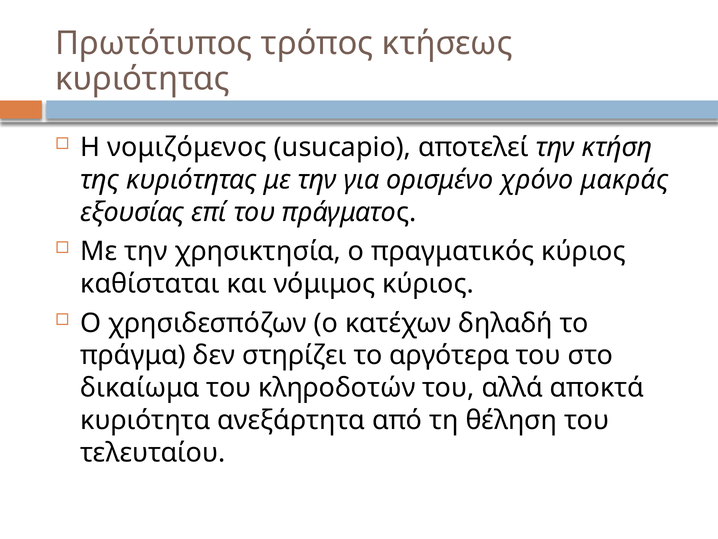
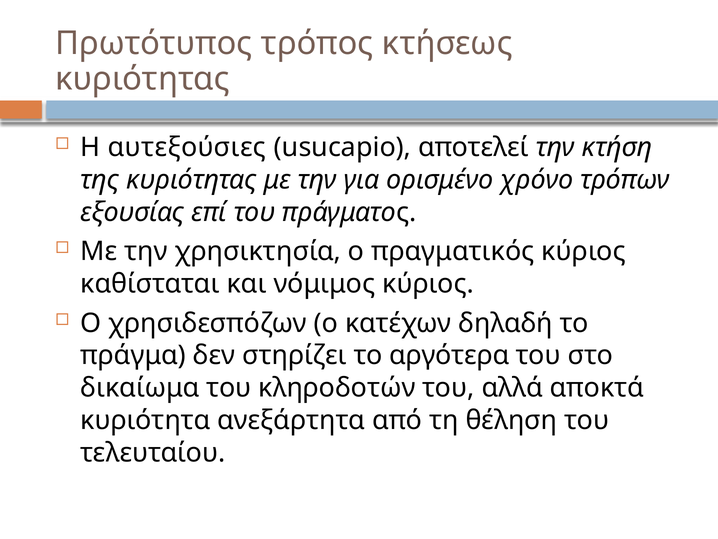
νομιζόμενος: νομιζόμενος -> αυτεξούσιες (187, 147)
μακράς: μακράς -> τρόπων (625, 180)
